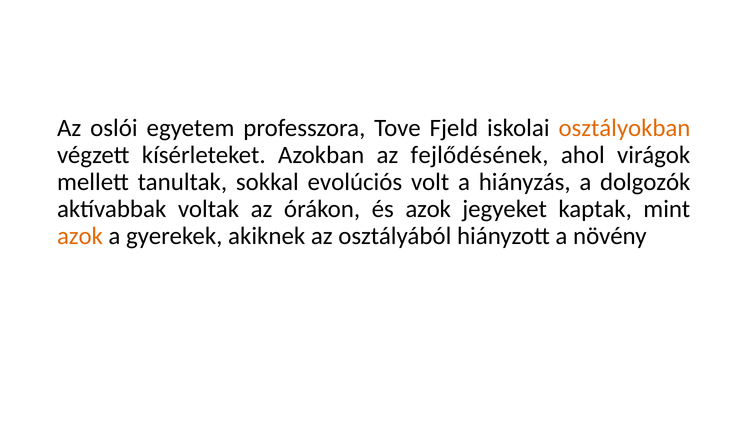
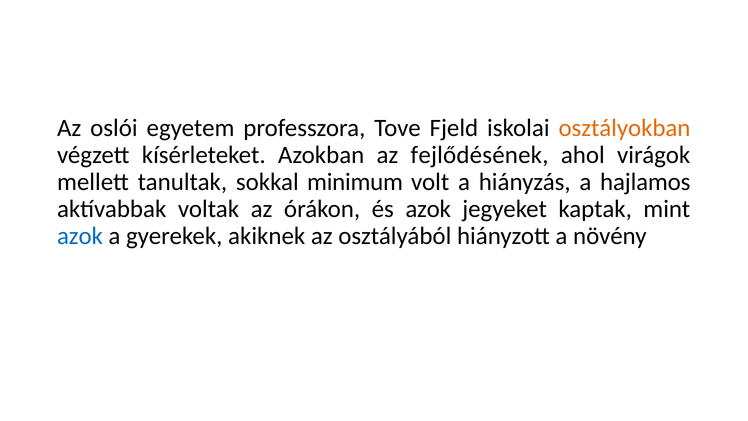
evolúciós: evolúciós -> minimum (355, 182)
dolgozók: dolgozók -> hajlamos (645, 182)
azok colour: orange -> blue (80, 236)
